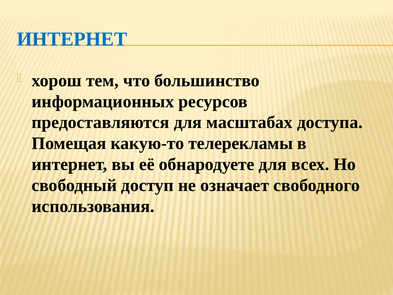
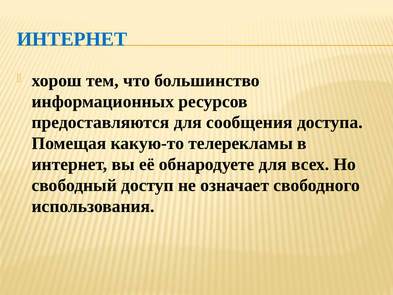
масштабах: масштабах -> сообщения (249, 122)
